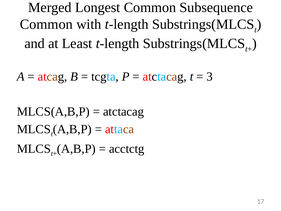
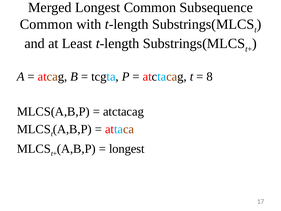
3: 3 -> 8 (210, 76)
acctctg: acctctg -> longest (127, 149)
